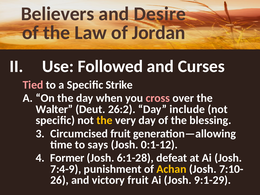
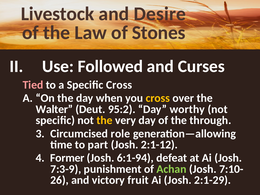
Believers: Believers -> Livestock (58, 14)
Jordan: Jordan -> Stones (159, 33)
Specific Strike: Strike -> Cross (119, 85)
cross colour: pink -> yellow (158, 98)
26:2: 26:2 -> 95:2 (122, 109)
include: include -> worthy (187, 109)
blessing: blessing -> through (210, 120)
Circumcised fruit: fruit -> role (120, 134)
says: says -> part (98, 145)
0:1-12: 0:1-12 -> 2:1-12 (159, 145)
6:1-28: 6:1-28 -> 6:1-94 (135, 158)
7:4-9: 7:4-9 -> 7:3-9 (66, 169)
Achan colour: yellow -> light green (171, 169)
9:1-29: 9:1-29 -> 2:1-29 (213, 180)
